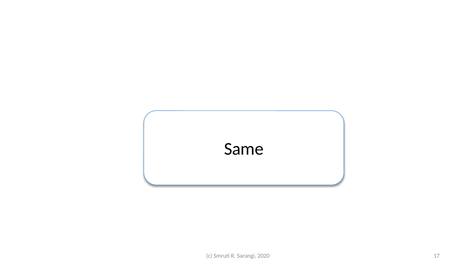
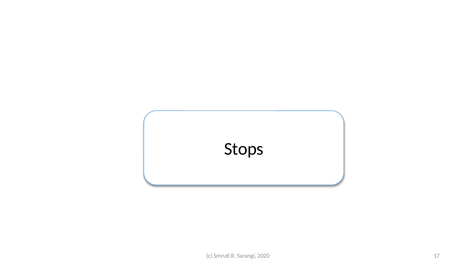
Same: Same -> Stops (244, 149)
